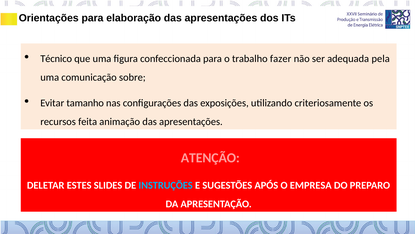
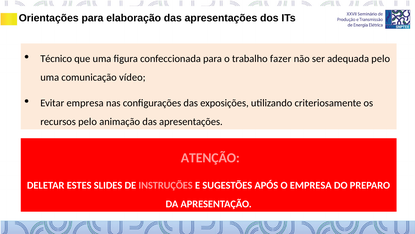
adequada pela: pela -> pelo (381, 59)
sobre: sobre -> vídeo (132, 77)
Evitar tamanho: tamanho -> empresa (85, 103)
recursos feita: feita -> pelo (88, 122)
INSTRUÇÕES colour: light blue -> pink (166, 185)
